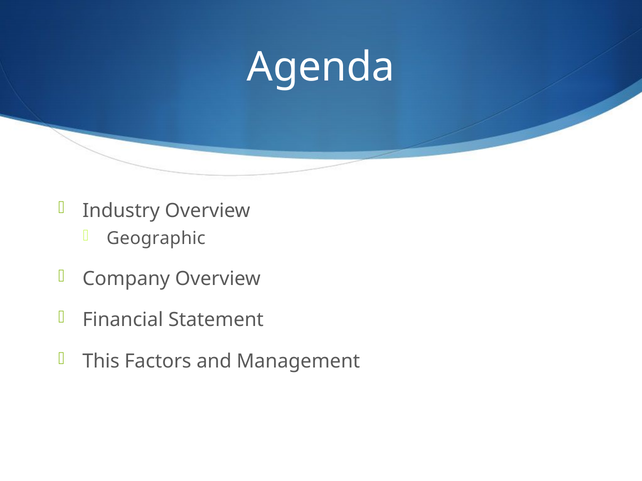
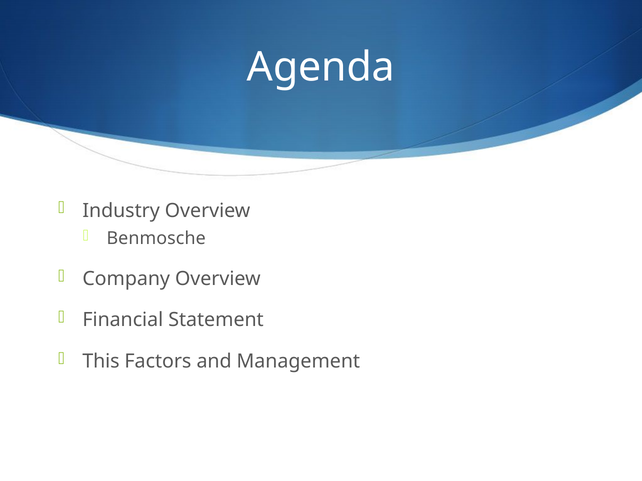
Geographic: Geographic -> Benmosche (156, 239)
